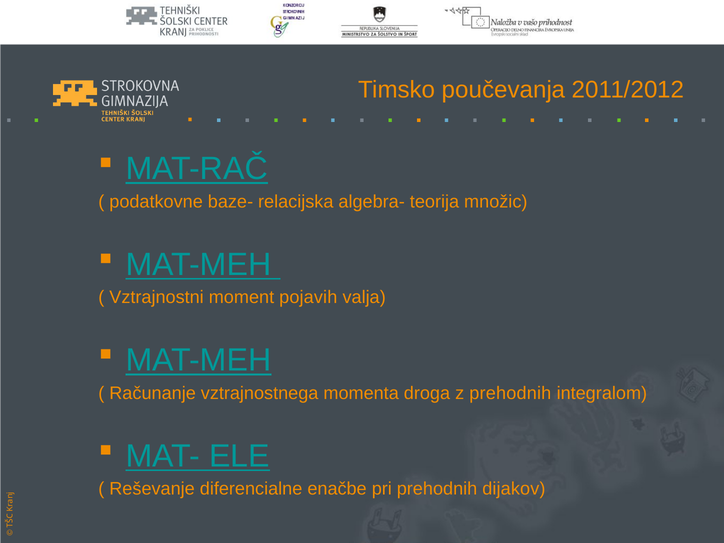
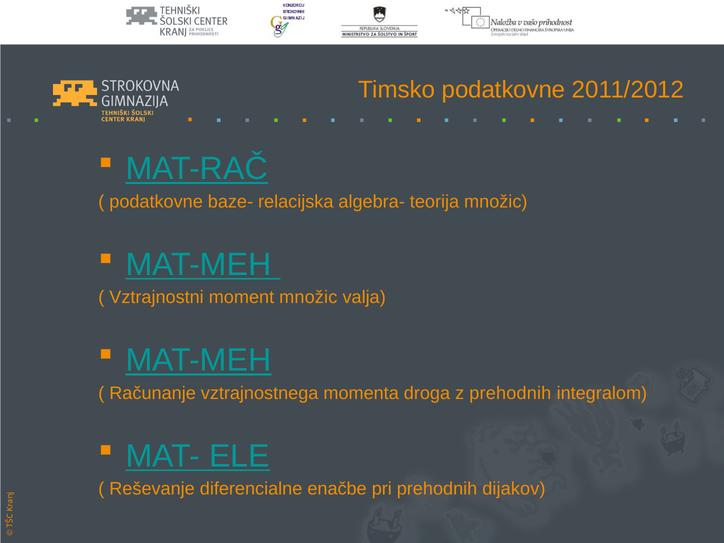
Timsko poučevanja: poučevanja -> podatkovne (504, 90)
moment pojavih: pojavih -> množic (308, 297)
